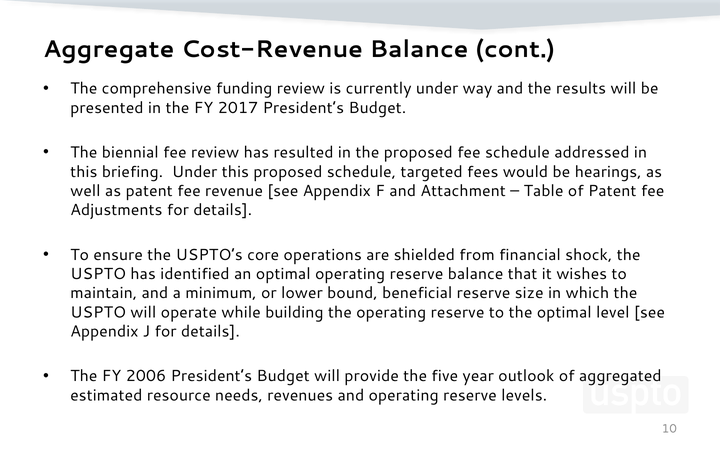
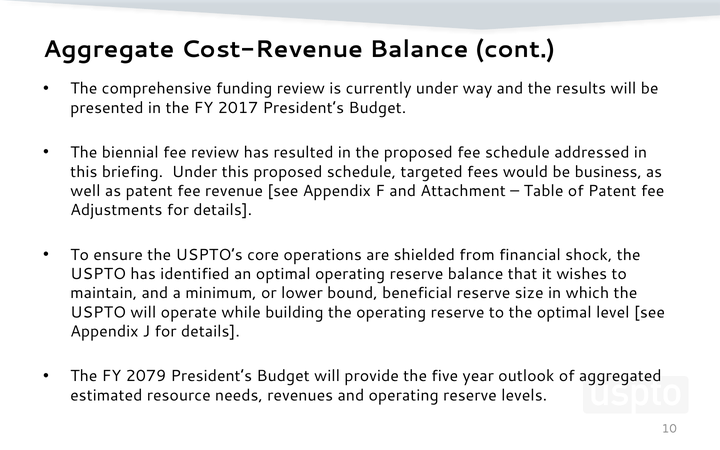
hearings: hearings -> business (608, 172)
2006: 2006 -> 2079 (146, 376)
